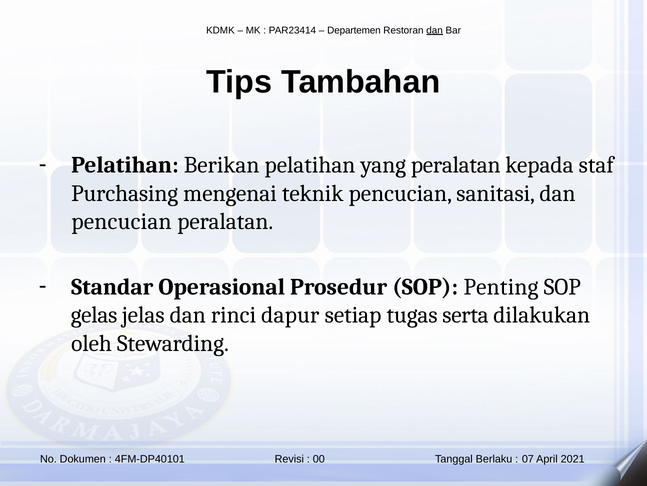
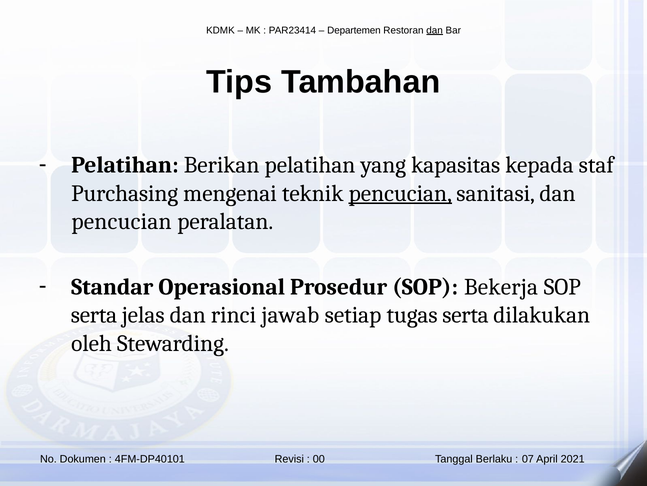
yang peralatan: peralatan -> kapasitas (456, 165)
pencucian underline: none -> present (400, 193)
Penting: Penting -> Bekerja (501, 287)
gelas: gelas -> serta (94, 315)
dapur: dapur -> jawab (290, 315)
